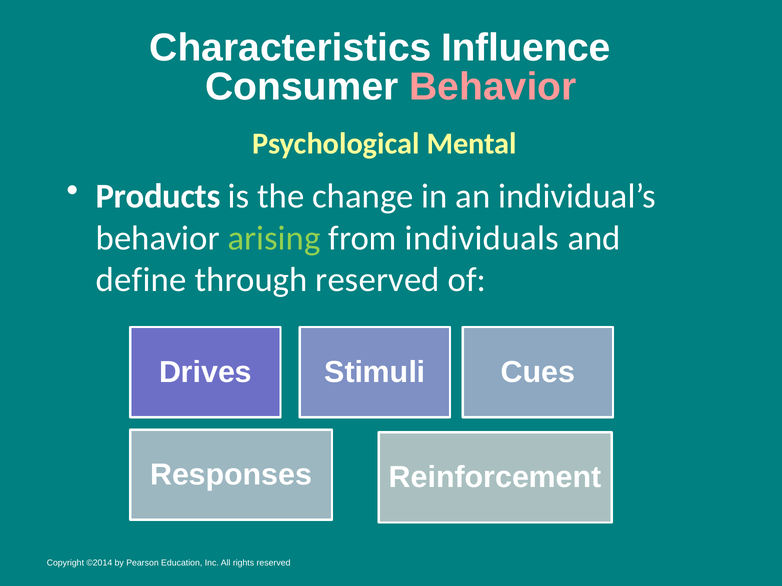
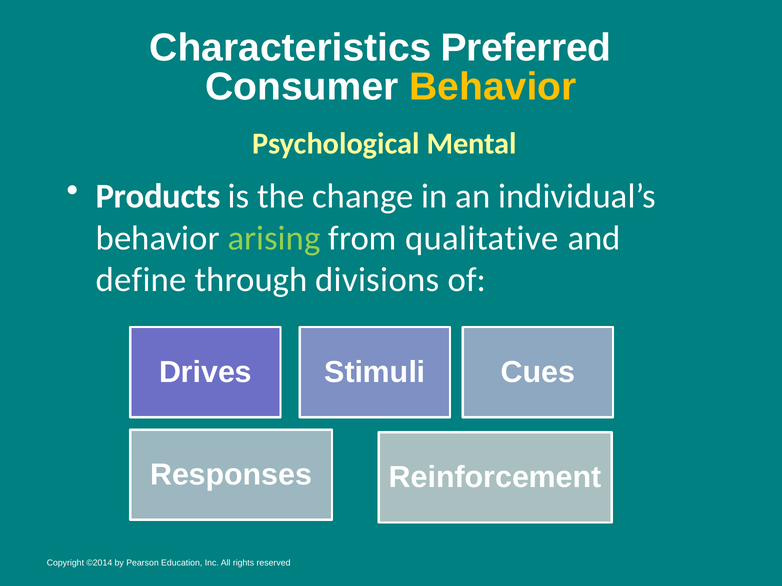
Influence: Influence -> Preferred (526, 48)
Behavior colour: pink -> yellow (493, 87)
individuals: individuals -> qualitative (482, 238)
through reserved: reserved -> divisions (377, 280)
